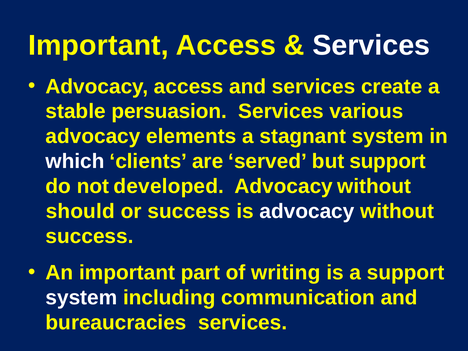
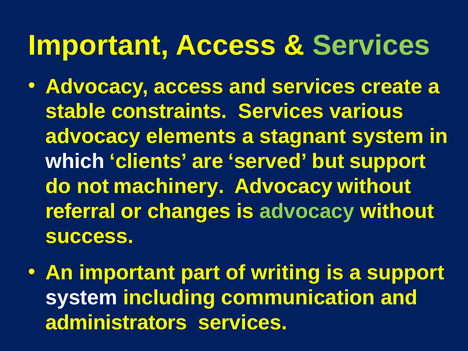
Services colour: white -> light green (371, 45)
persuasion: persuasion -> constraints (169, 111)
developed: developed -> machinery (169, 186)
should: should -> referral (80, 211)
or success: success -> changes (189, 211)
advocacy colour: white -> light green (307, 211)
bureaucracies: bureaucracies -> administrators (116, 323)
